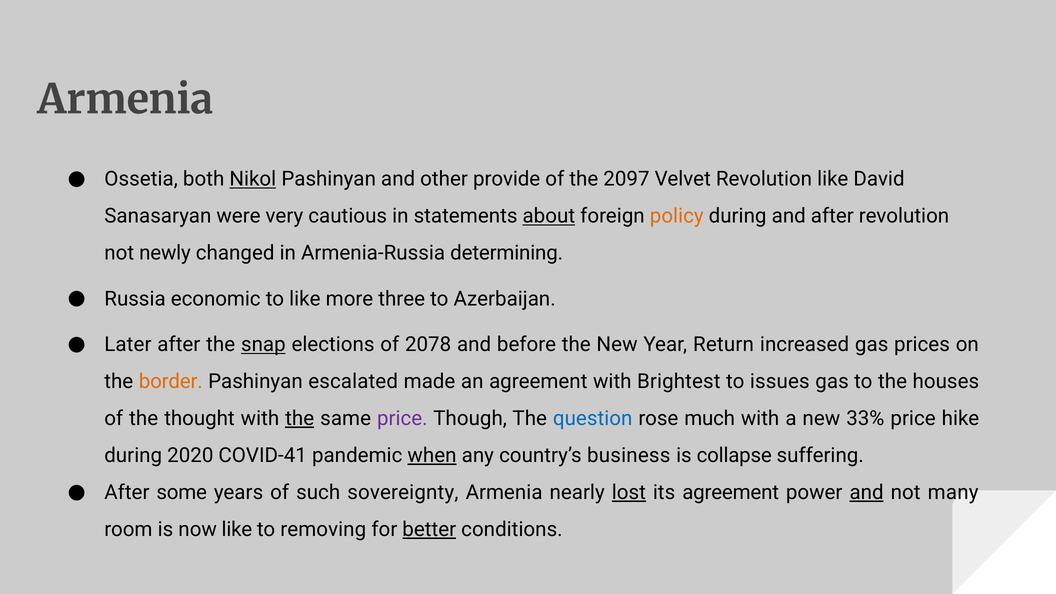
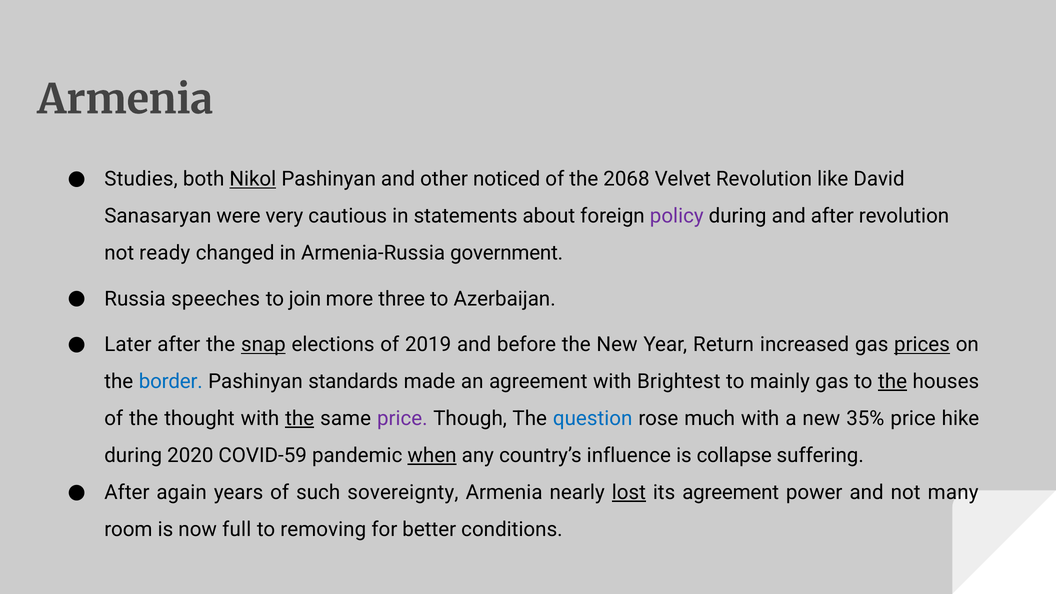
Ossetia: Ossetia -> Studies (141, 179)
provide: provide -> noticed (507, 179)
2097: 2097 -> 2068 (626, 179)
about underline: present -> none (549, 216)
policy colour: orange -> purple (677, 216)
newly: newly -> ready (165, 253)
determining: determining -> government (507, 253)
economic: economic -> speeches (216, 299)
to like: like -> join (305, 299)
2078: 2078 -> 2019 (428, 345)
prices underline: none -> present (922, 345)
border colour: orange -> blue (171, 382)
escalated: escalated -> standards (353, 382)
issues: issues -> mainly (780, 382)
the underline: none -> present (893, 382)
33%: 33% -> 35% (865, 418)
COVID-41: COVID-41 -> COVID-59 (263, 455)
business: business -> influence (629, 455)
some: some -> again (182, 492)
and underline: present -> none (867, 492)
now like: like -> full (237, 529)
better underline: present -> none (429, 529)
